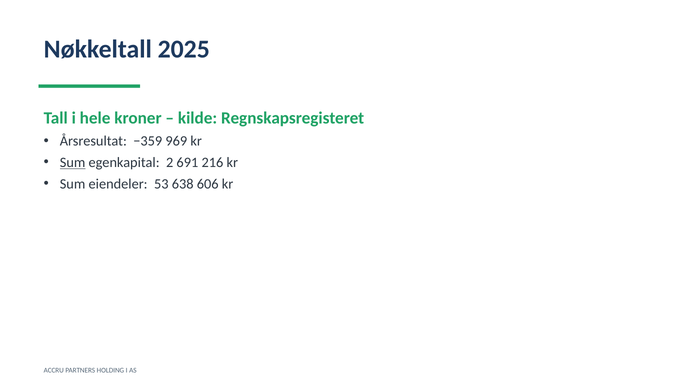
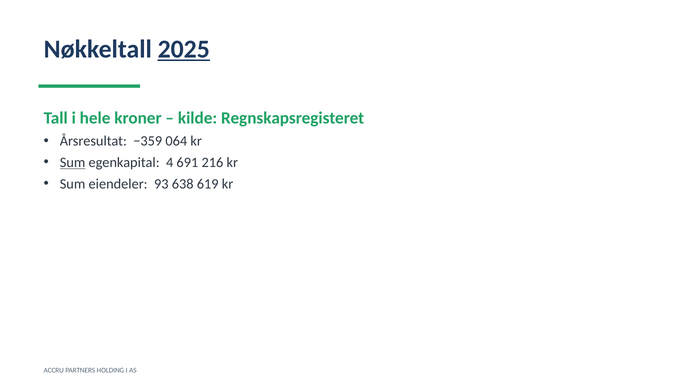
2025 underline: none -> present (184, 49)
969: 969 -> 064 (176, 141)
2: 2 -> 4 (170, 163)
53: 53 -> 93 (161, 184)
606: 606 -> 619 (208, 184)
